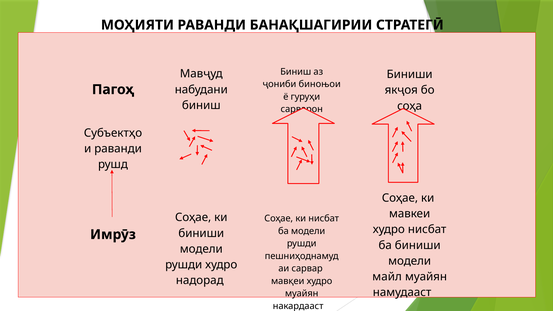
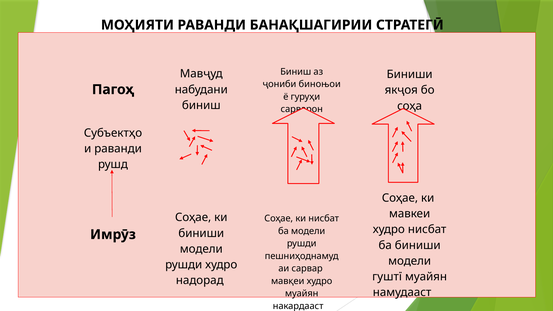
майл: майл -> гуштї (387, 277)
